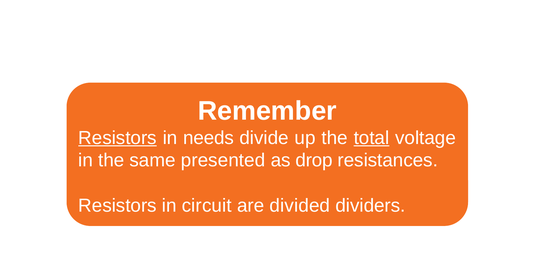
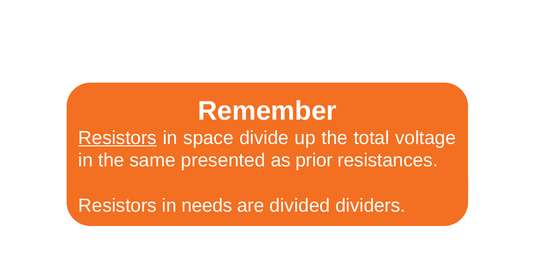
needs: needs -> space (208, 138)
total underline: present -> none (371, 138)
drop: drop -> prior (314, 161)
circuit: circuit -> needs (207, 206)
